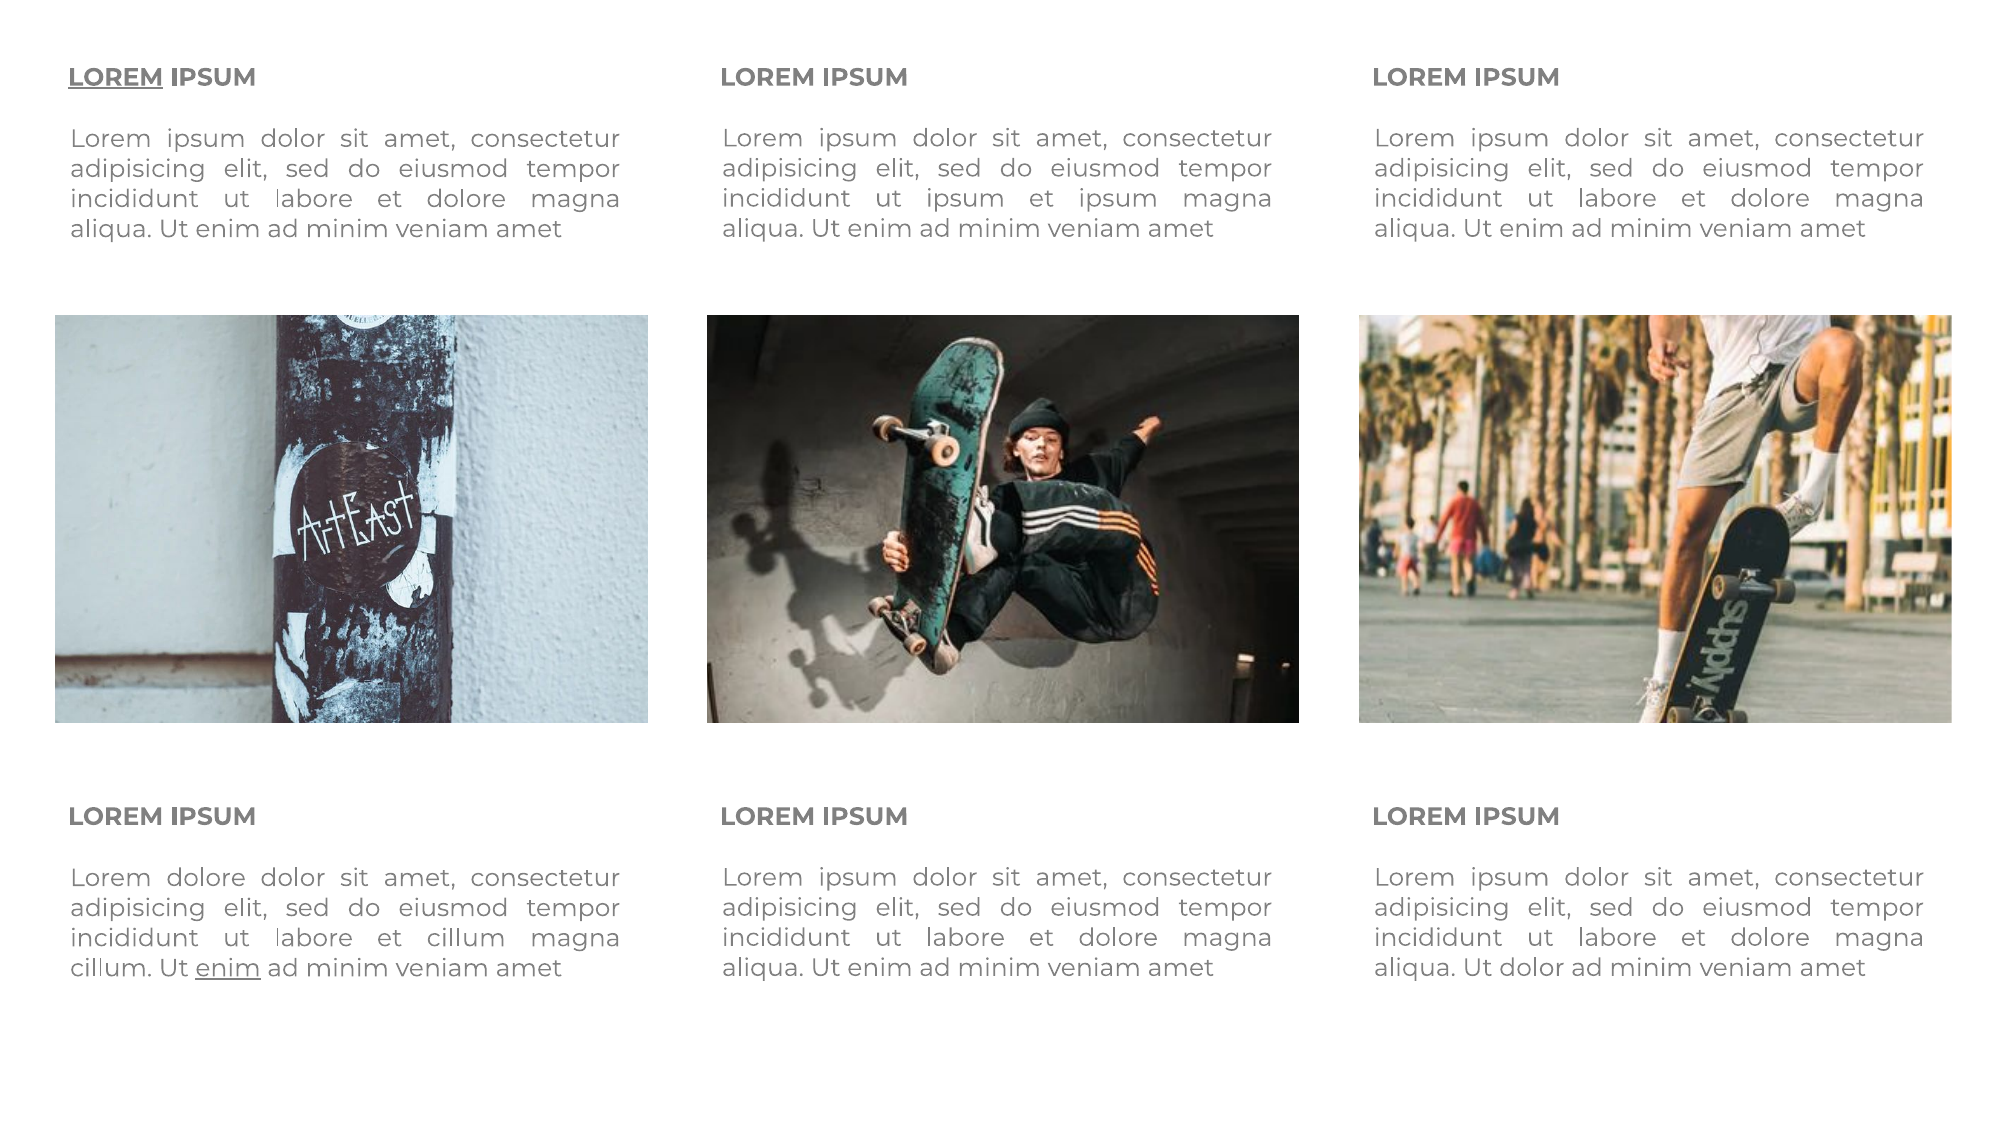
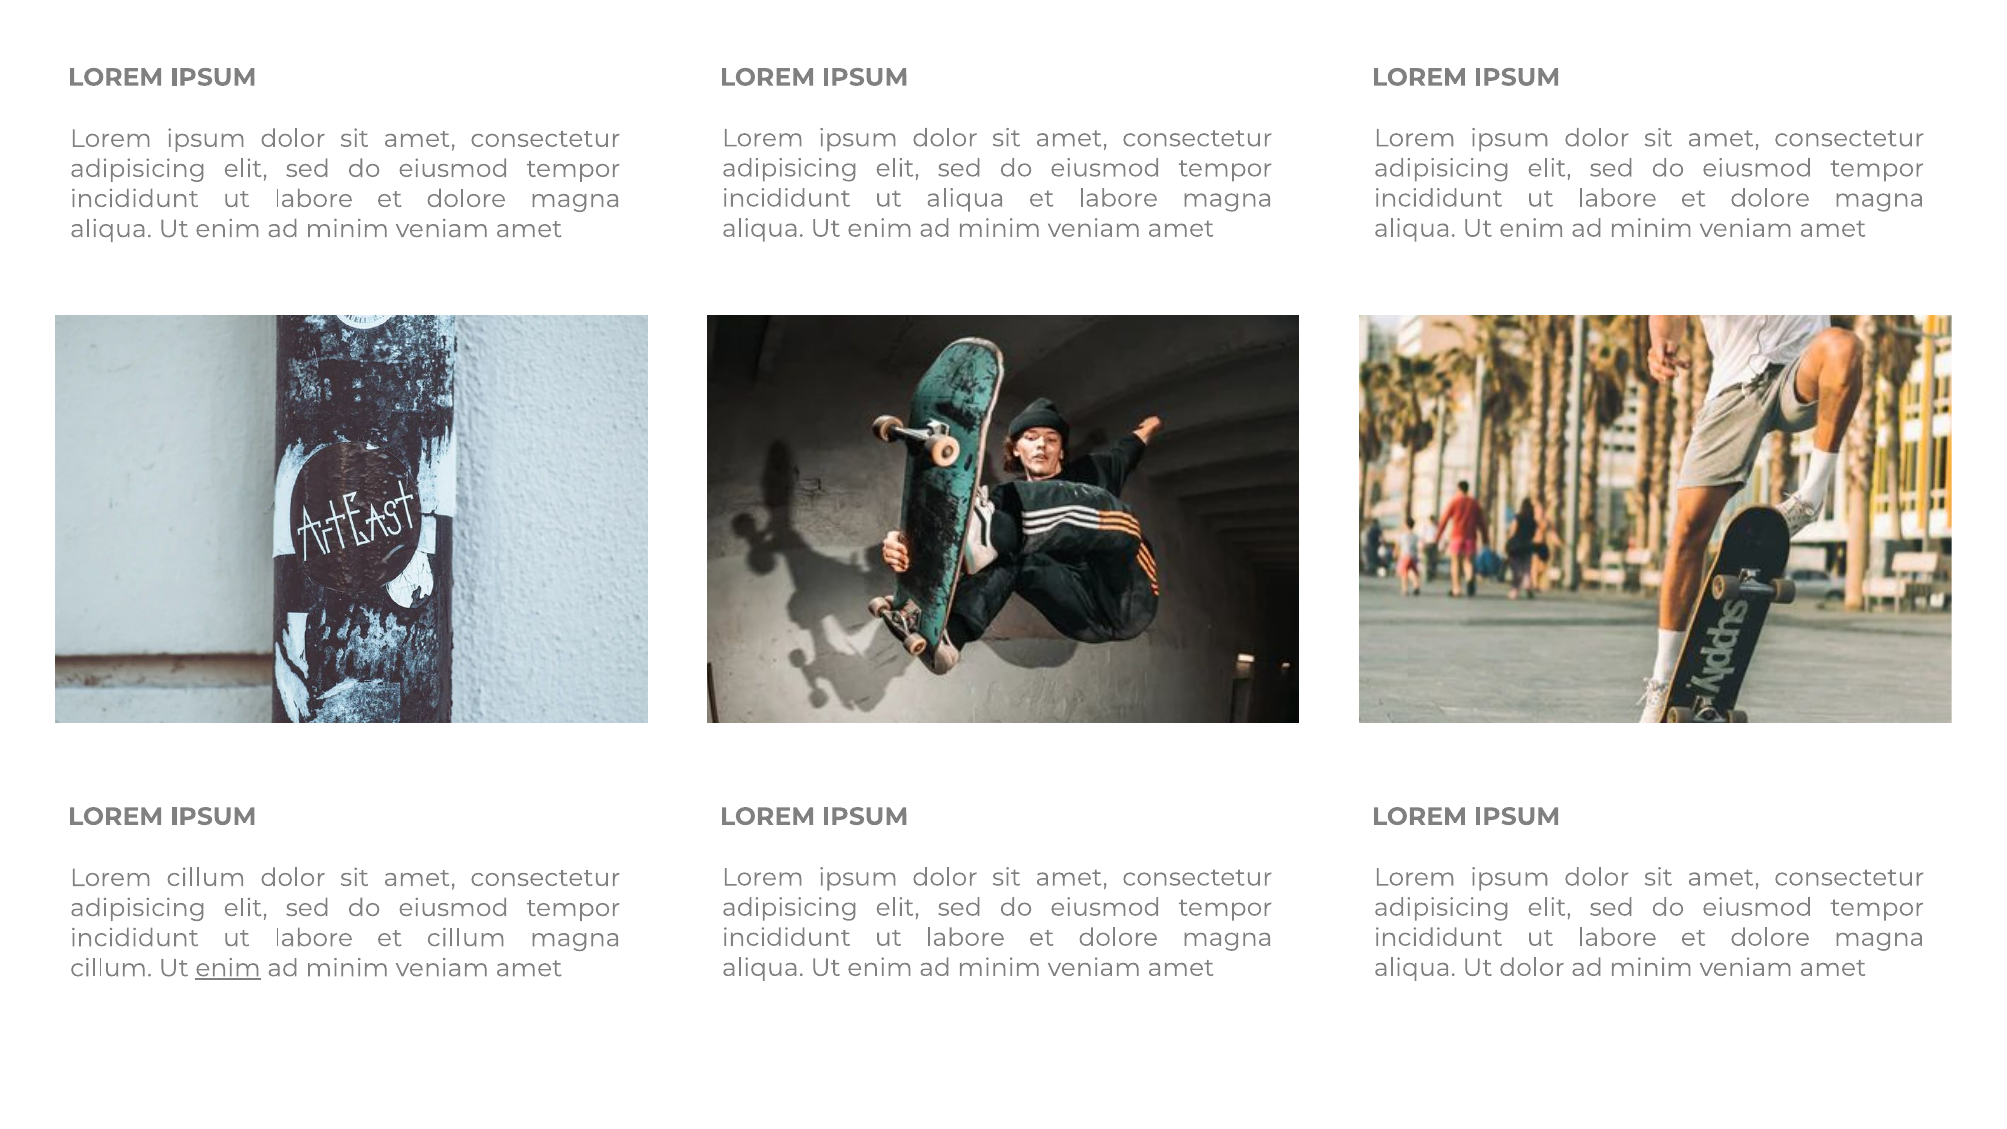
LOREM underline: present -> none (116, 77)
ut ipsum: ipsum -> aliqua (965, 198)
et ipsum: ipsum -> labore (1118, 198)
Lorem dolore: dolore -> cillum (206, 878)
